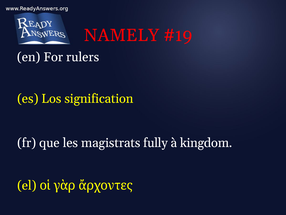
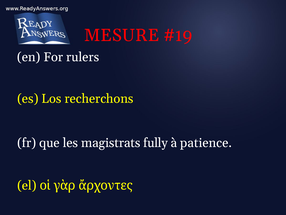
NAMELY: NAMELY -> MESURE (122, 35)
signification: signification -> recherchons (99, 98)
kingdom: kingdom -> patience (206, 142)
